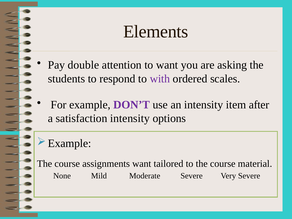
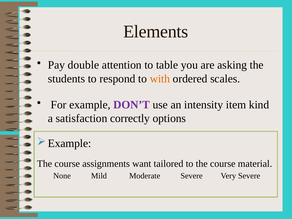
to want: want -> table (167, 65)
with colour: purple -> orange (160, 79)
after: after -> kind (259, 105)
satisfaction intensity: intensity -> correctly (130, 118)
